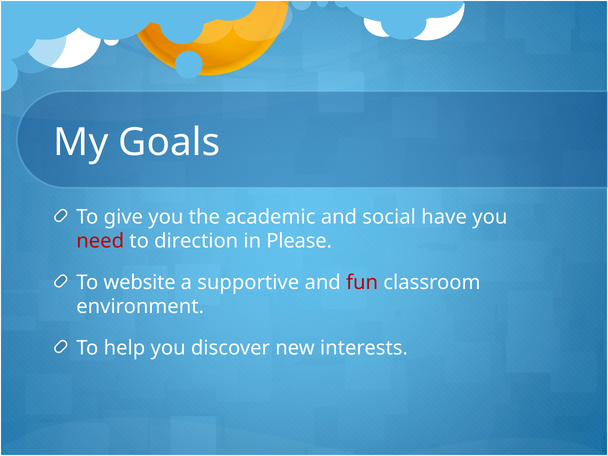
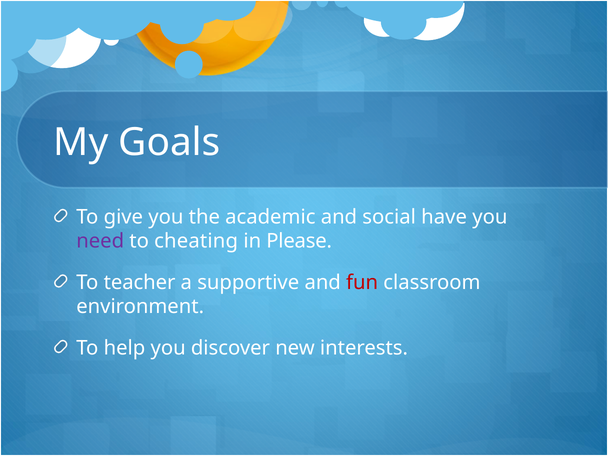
need colour: red -> purple (100, 241)
direction: direction -> cheating (196, 241)
website: website -> teacher (140, 282)
